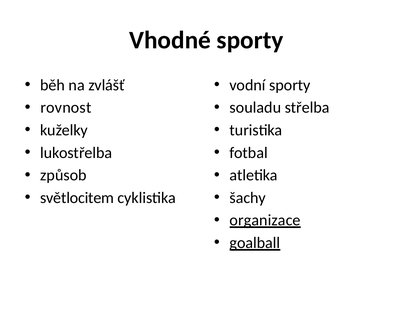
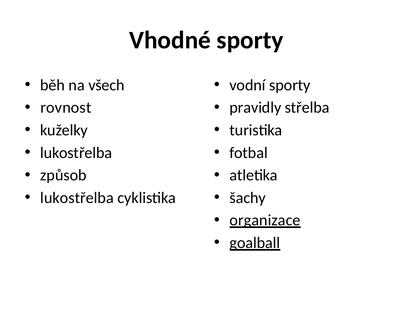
zvlášť: zvlášť -> všech (106, 85)
souladu: souladu -> pravidly (255, 108)
světlocitem: světlocitem -> lukostřelba (77, 198)
